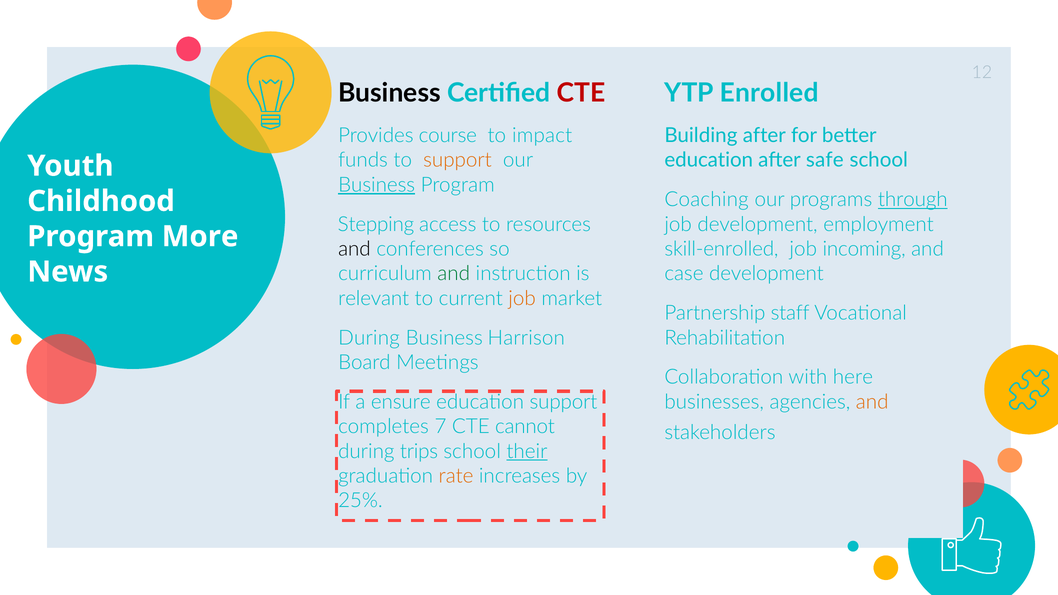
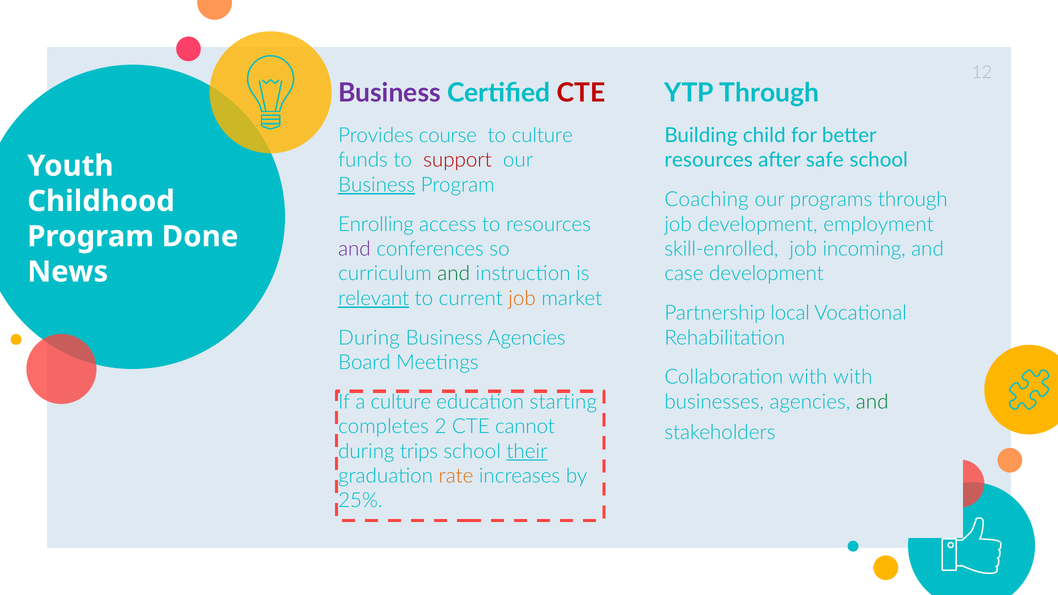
Business colour: black -> purple (389, 93)
YTP Enrolled: Enrolled -> Through (769, 93)
to impact: impact -> culture (542, 136)
Building after: after -> child (764, 136)
support colour: orange -> red (457, 160)
education: education -> resources (709, 160)
through underline: present -> none (913, 200)
Stepping: Stepping -> Enrolling (376, 224)
More: More -> Done (200, 237)
and colour: black -> purple (354, 249)
relevant underline: none -> present (374, 298)
staff: staff -> local (790, 313)
Business Harrison: Harrison -> Agencies (526, 338)
with here: here -> with (853, 377)
a ensure: ensure -> culture (401, 402)
education support: support -> starting (563, 402)
and colour: orange -> green (872, 402)
7: 7 -> 2 (440, 427)
